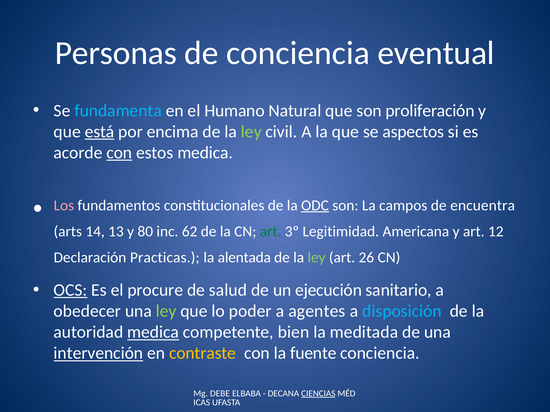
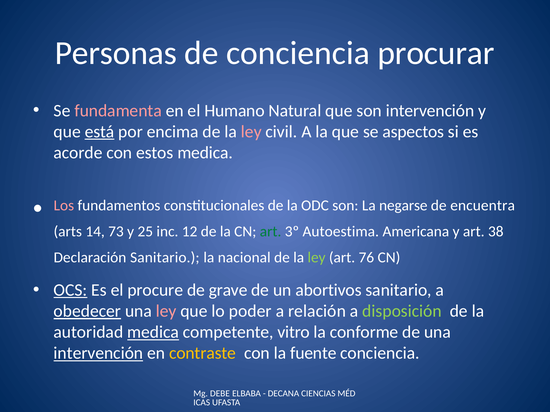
eventual: eventual -> procurar (436, 53)
fundamenta colour: light blue -> pink (118, 111)
son proliferación: proliferación -> intervención (430, 111)
ley colour: light green -> pink (251, 132)
con underline: present -> none (119, 153)
ODC underline: present -> none (315, 206)
campos: campos -> negarse (403, 206)
13: 13 -> 73 (116, 232)
80: 80 -> 25 (145, 232)
62: 62 -> 12 (190, 232)
Legitimidad: Legitimidad -> Autoestima (341, 232)
12: 12 -> 38 (496, 232)
Declaración Practicas: Practicas -> Sanitario (165, 258)
alentada: alentada -> nacional (244, 258)
26: 26 -> 76 (366, 258)
salud: salud -> grave (228, 290)
ejecución: ejecución -> abortivos (328, 290)
obedecer underline: none -> present (87, 311)
ley colour: light green -> pink (166, 311)
agentes: agentes -> relación (317, 311)
disposición colour: light blue -> light green (402, 311)
bien: bien -> vitro (294, 333)
meditada: meditada -> conforme (364, 333)
CIENCIAS underline: present -> none (318, 394)
